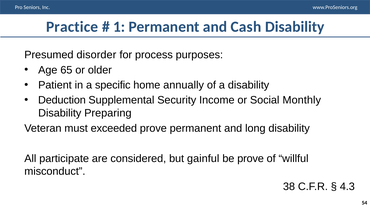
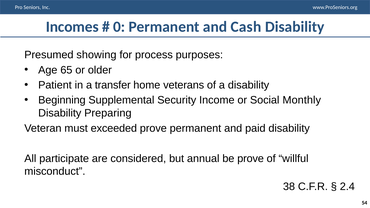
Practice: Practice -> Incomes (72, 27)
1: 1 -> 0 (119, 27)
disorder: disorder -> showing (96, 55)
specific: specific -> transfer (113, 85)
annually: annually -> veterans (184, 85)
Deduction: Deduction -> Beginning (62, 100)
long: long -> paid (255, 128)
gainful: gainful -> annual (203, 159)
4.3: 4.3 -> 2.4 (347, 187)
